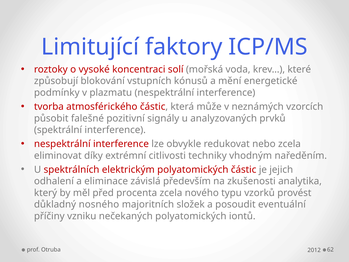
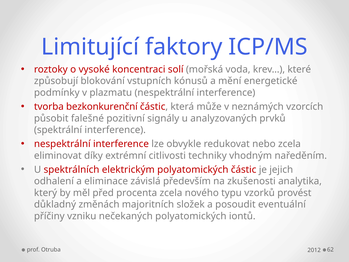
atmosférického: atmosférického -> bezkonkurenční (102, 107)
nosného: nosného -> změnách (99, 204)
